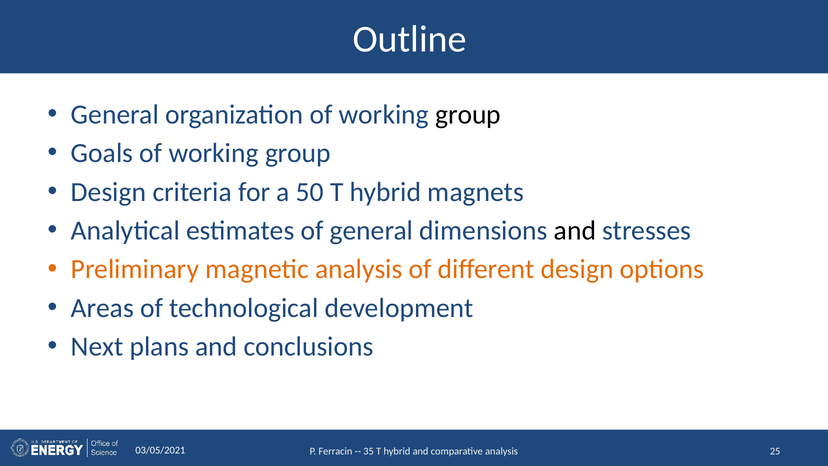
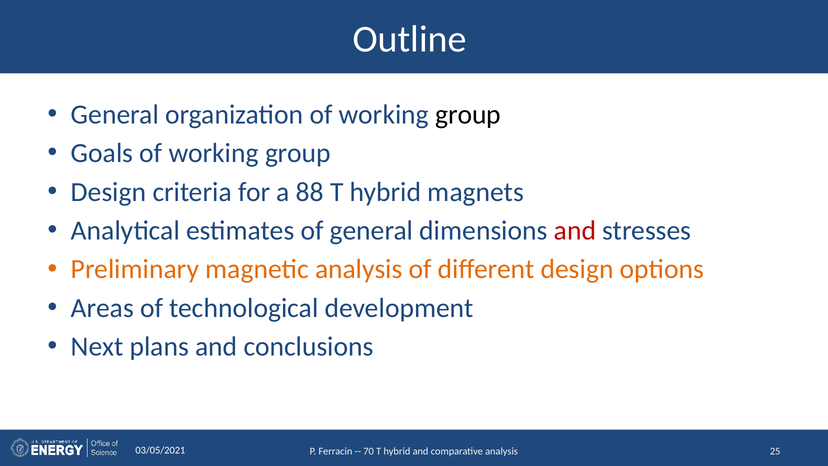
50: 50 -> 88 (310, 192)
and colour: black -> red (575, 231)
35: 35 -> 70 (369, 451)
